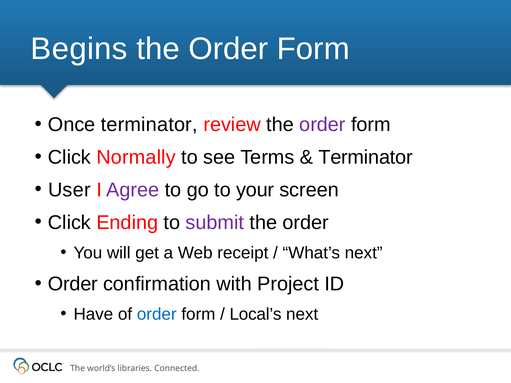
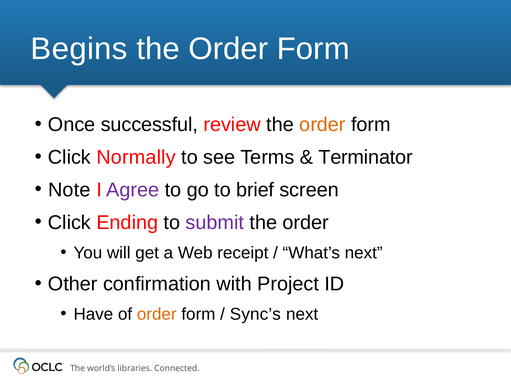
Once terminator: terminator -> successful (149, 125)
order colour: purple -> orange (322, 125)
User: User -> Note (69, 190)
your: your -> brief (255, 190)
Order: Order -> Other (73, 284)
order colour: blue -> orange (157, 314)
Local’s: Local’s -> Sync’s (255, 314)
